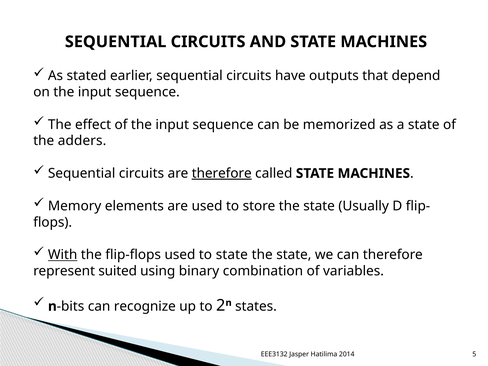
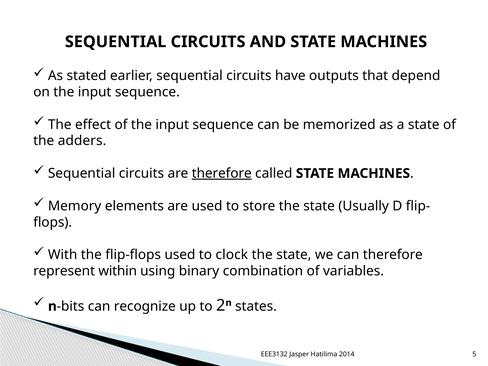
With underline: present -> none (63, 255)
to state: state -> clock (232, 255)
suited: suited -> within (118, 271)
